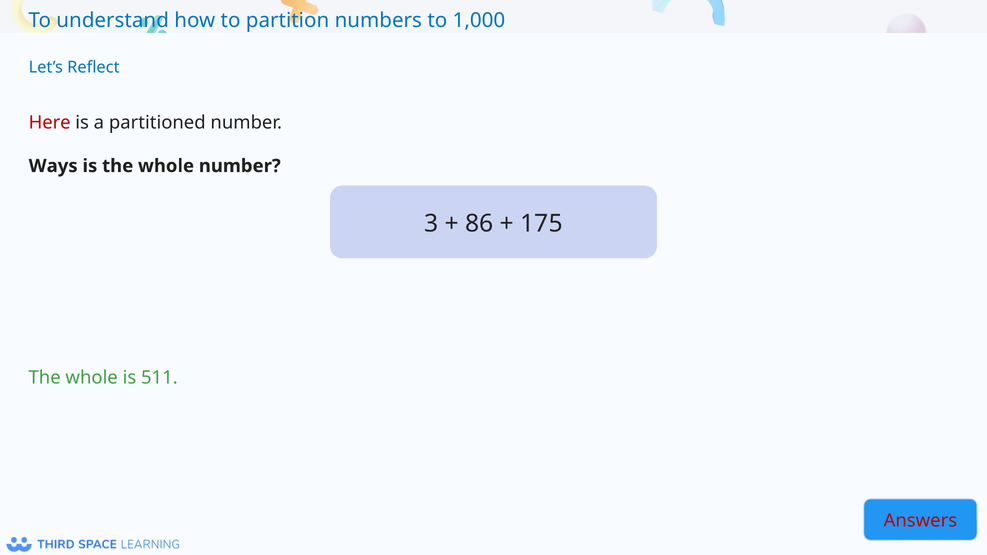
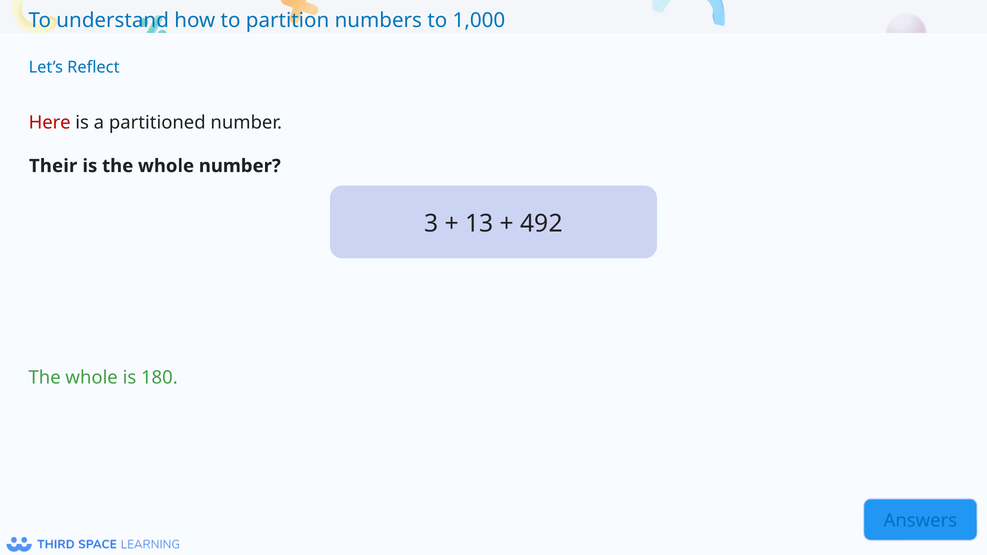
Ways: Ways -> Their (53, 166)
86: 86 -> 13 (479, 224)
175: 175 -> 492 (541, 224)
511: 511 -> 180 (159, 378)
Answers colour: red -> blue (920, 521)
